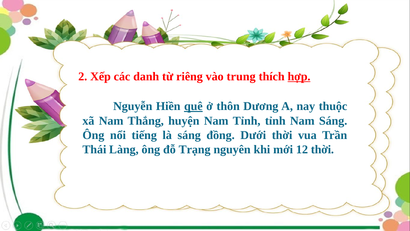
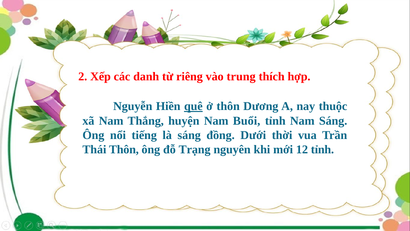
hợp underline: present -> none (299, 76)
Nam Tỉnh: Tỉnh -> Buổi (247, 121)
Thái Làng: Làng -> Thôn (124, 149)
12 thời: thời -> tỉnh (322, 149)
